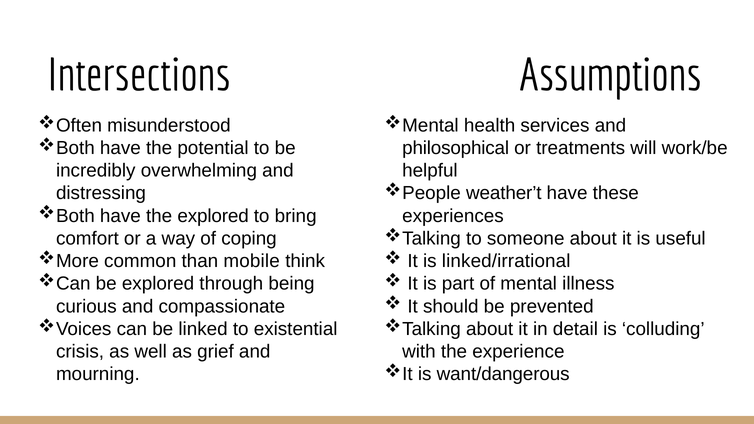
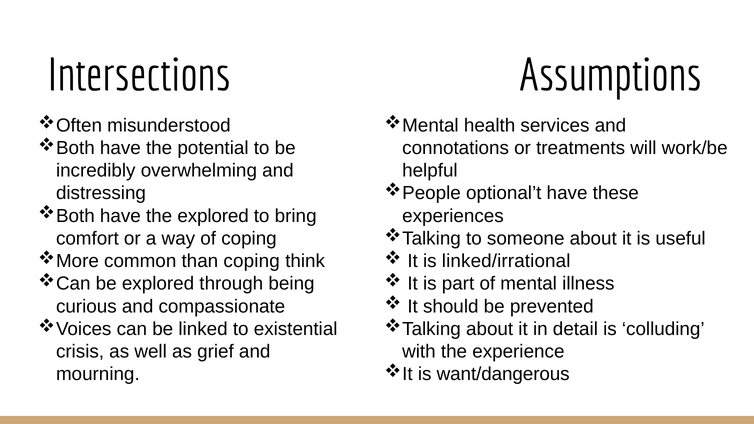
philosophical: philosophical -> connotations (456, 148)
weather’t: weather’t -> optional’t (504, 193)
than mobile: mobile -> coping (252, 261)
